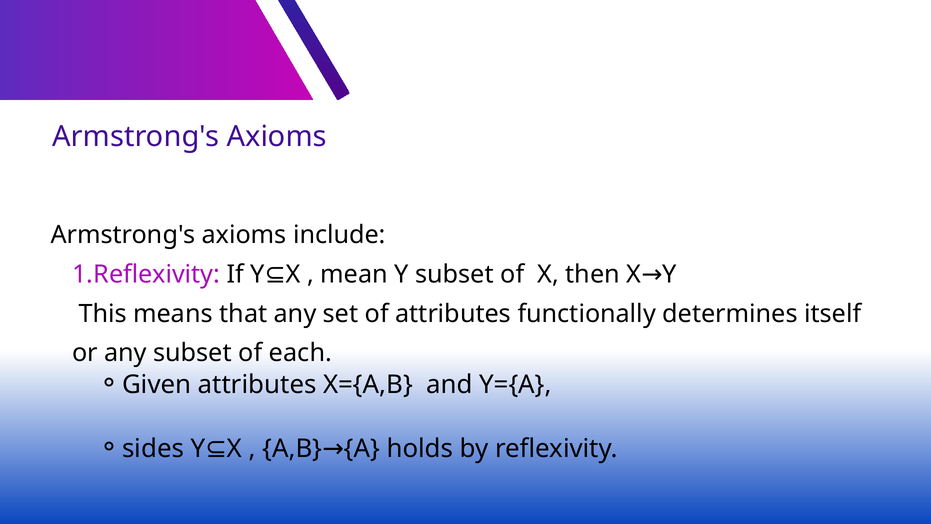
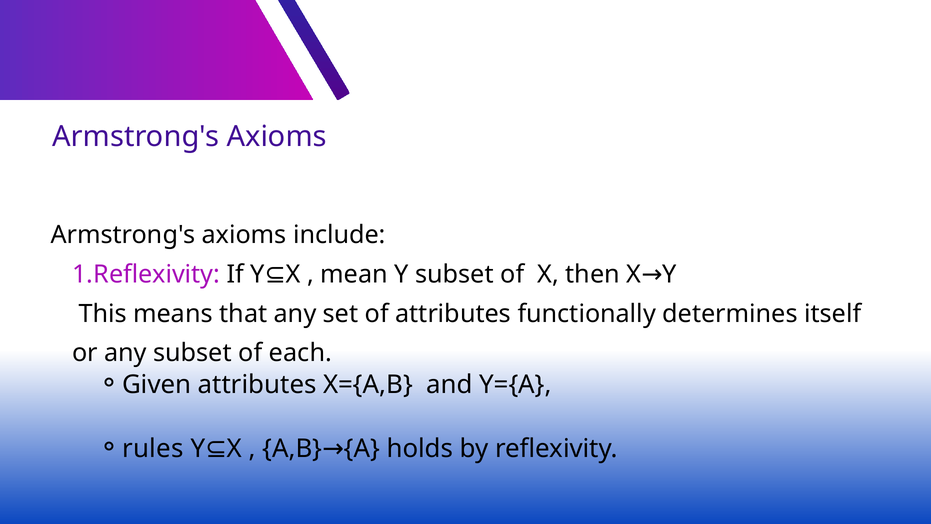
sides: sides -> rules (153, 448)
